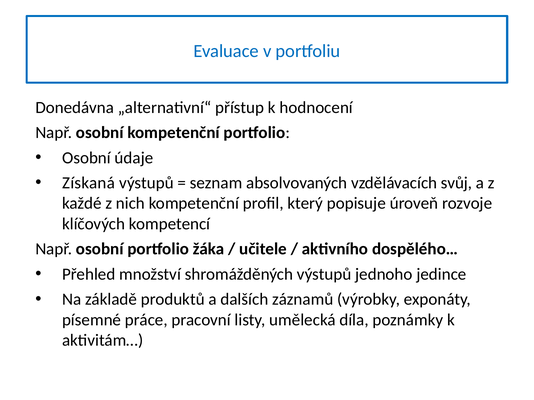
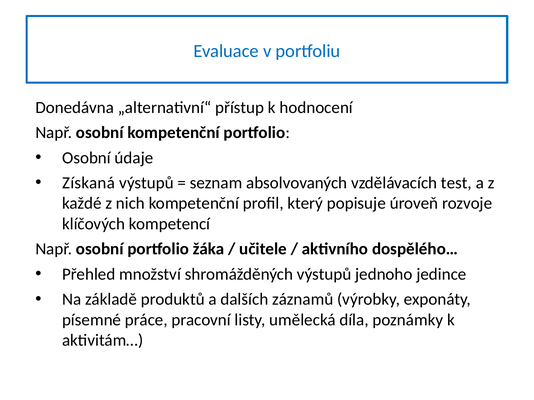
svůj: svůj -> test (456, 183)
